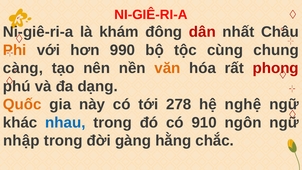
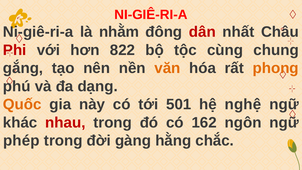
khám: khám -> nhằm (119, 32)
Phi colour: orange -> red (15, 50)
990: 990 -> 822 (122, 50)
càng: càng -> gắng (23, 68)
phong colour: red -> orange (276, 68)
278: 278 -> 501 (179, 104)
nhau colour: blue -> red (65, 122)
910: 910 -> 162 (204, 122)
nhập: nhập -> phép (21, 141)
